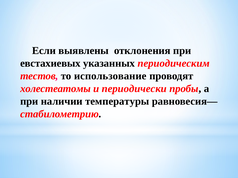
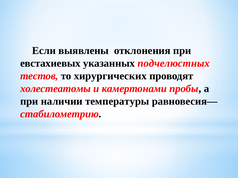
периодическим: периодическим -> подчелюстных (174, 63)
использование: использование -> хирургических (110, 76)
периодически: периодически -> камертонами (134, 89)
